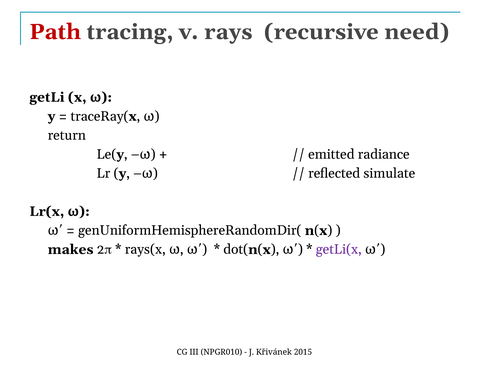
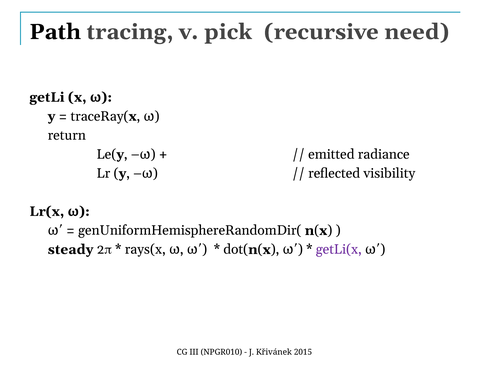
Path colour: red -> black (55, 32)
rays: rays -> pick (228, 32)
simulate: simulate -> visibility (389, 173)
makes: makes -> steady (71, 249)
